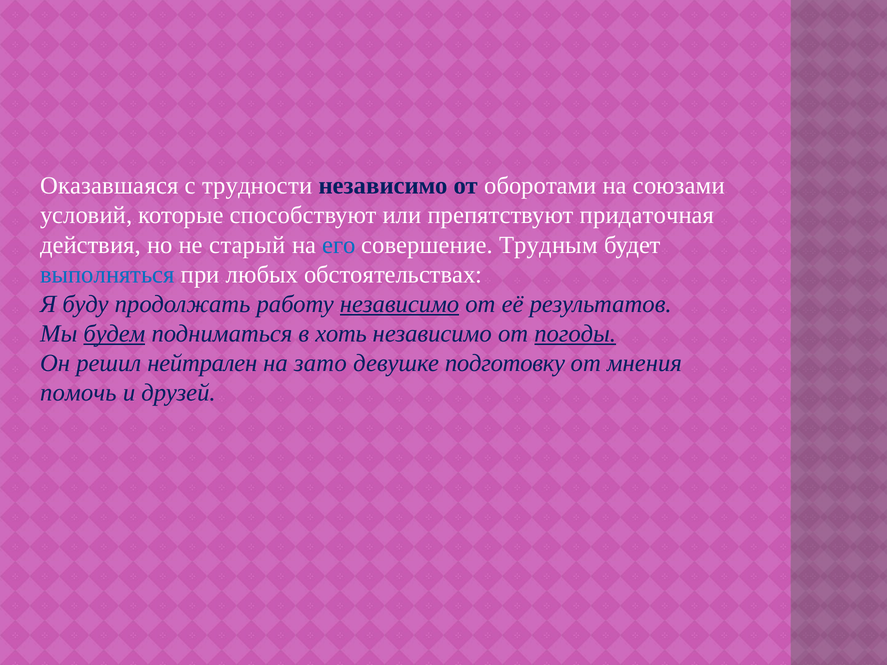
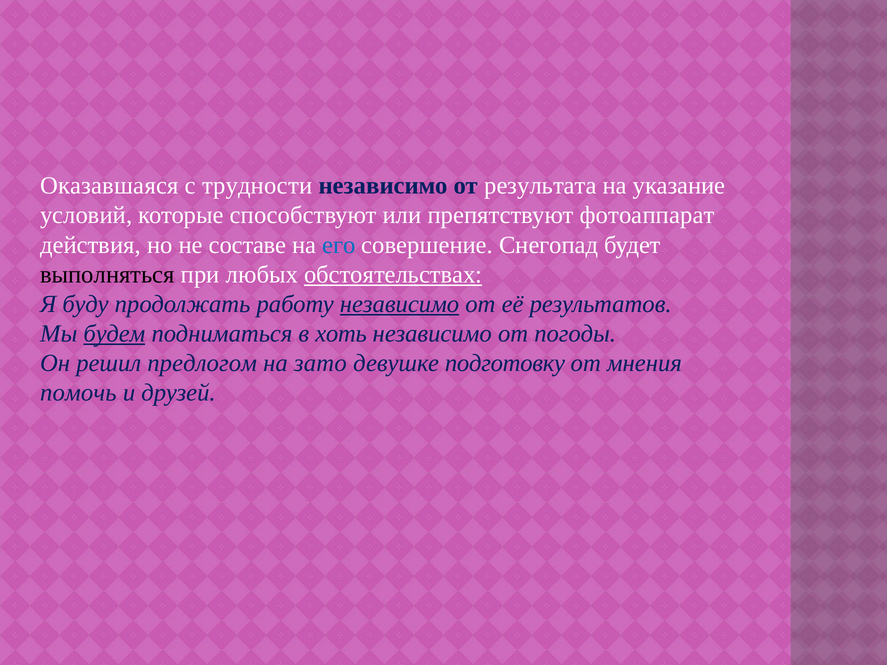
оборотами: оборотами -> результата (540, 186)
союзами: союзами -> указание (679, 186)
придаточная: придаточная -> фотоаппарат (647, 215)
старый: старый -> составе (248, 245)
Трудным: Трудным -> Снегопад (549, 245)
выполняться colour: blue -> black (107, 275)
обстоятельствах underline: none -> present (393, 275)
погоды underline: present -> none (575, 334)
нейтрален: нейтрален -> предлогом (202, 363)
